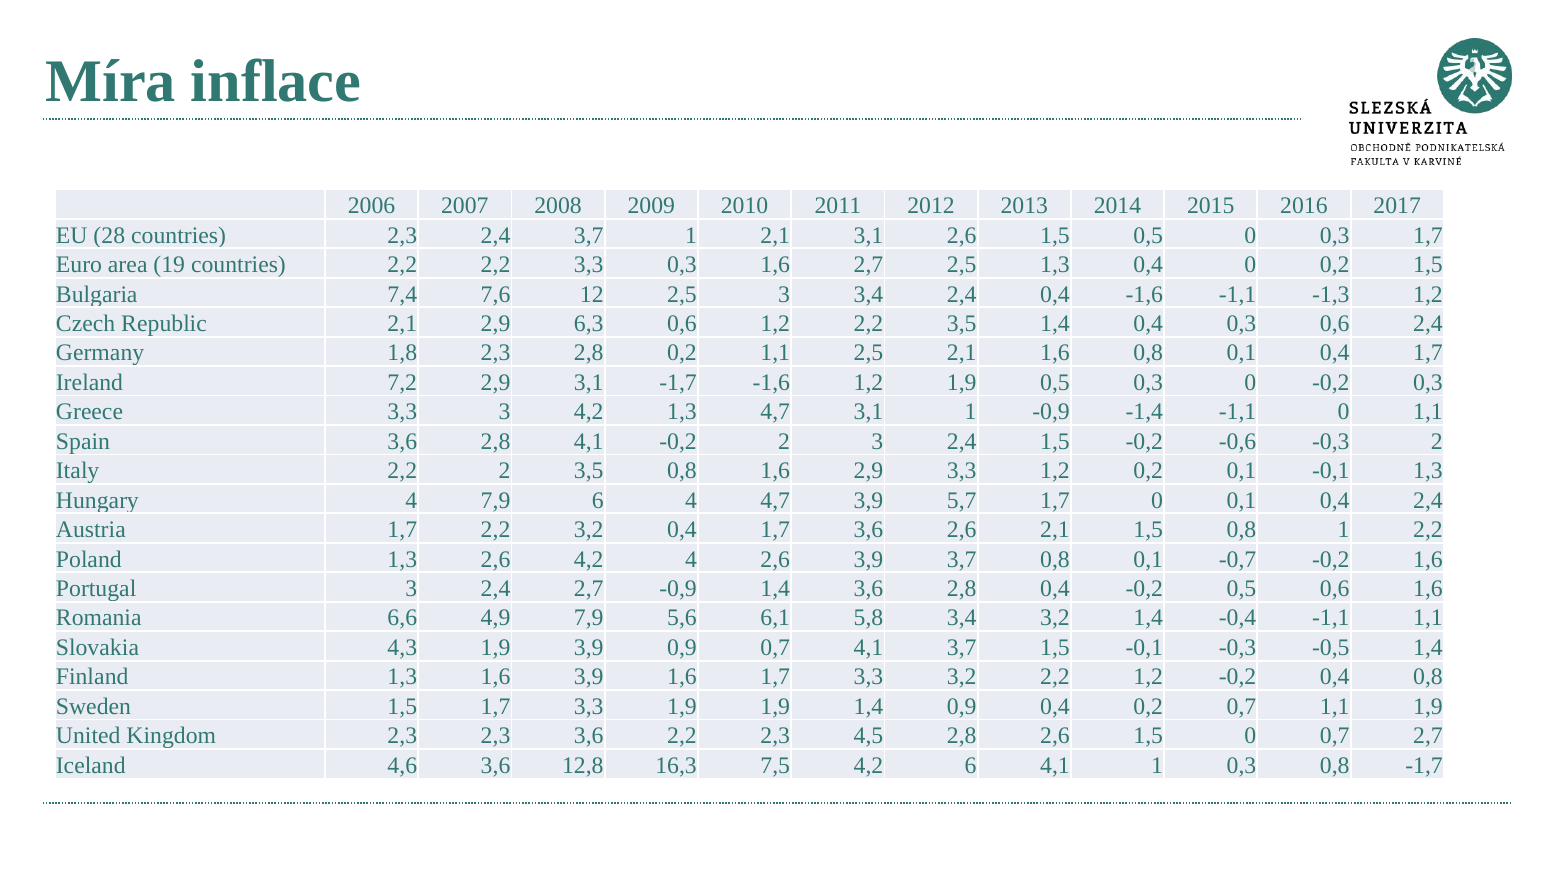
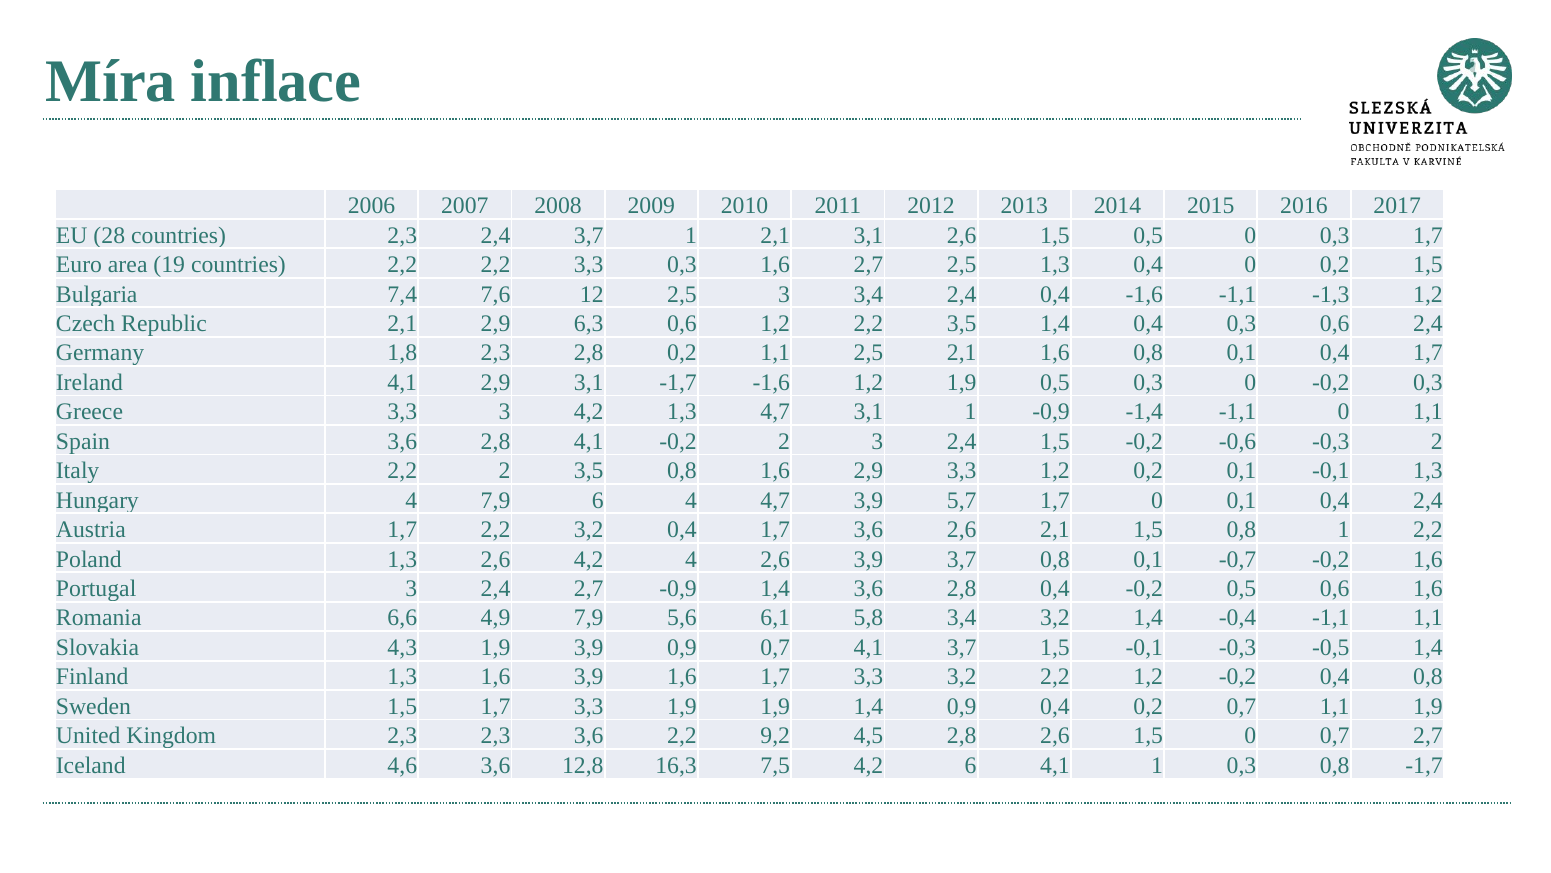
Ireland 7,2: 7,2 -> 4,1 (402, 382)
2,2 2,3: 2,3 -> 9,2 (775, 736)
